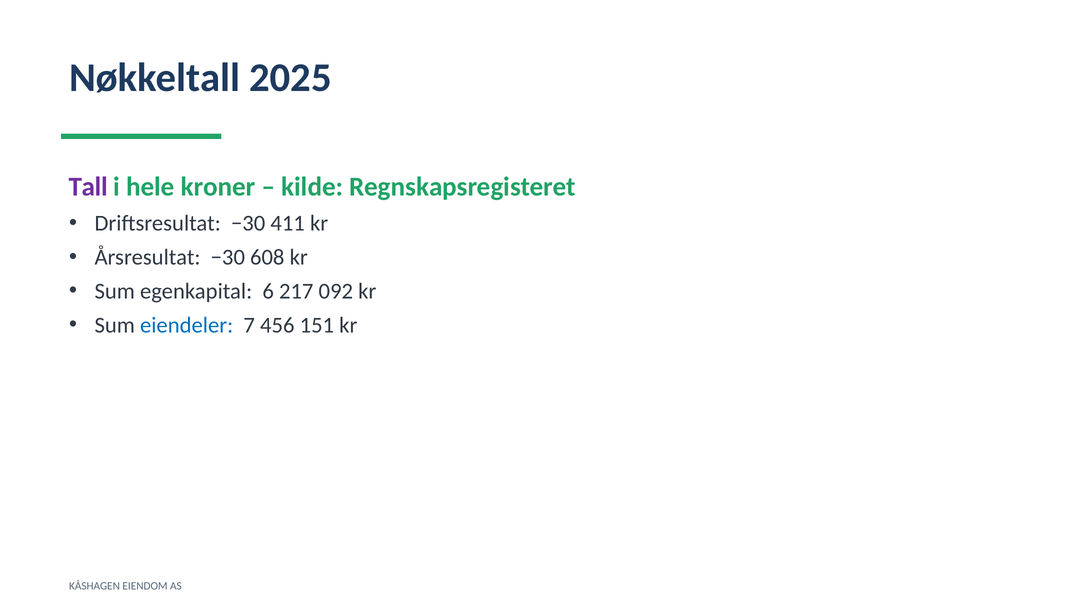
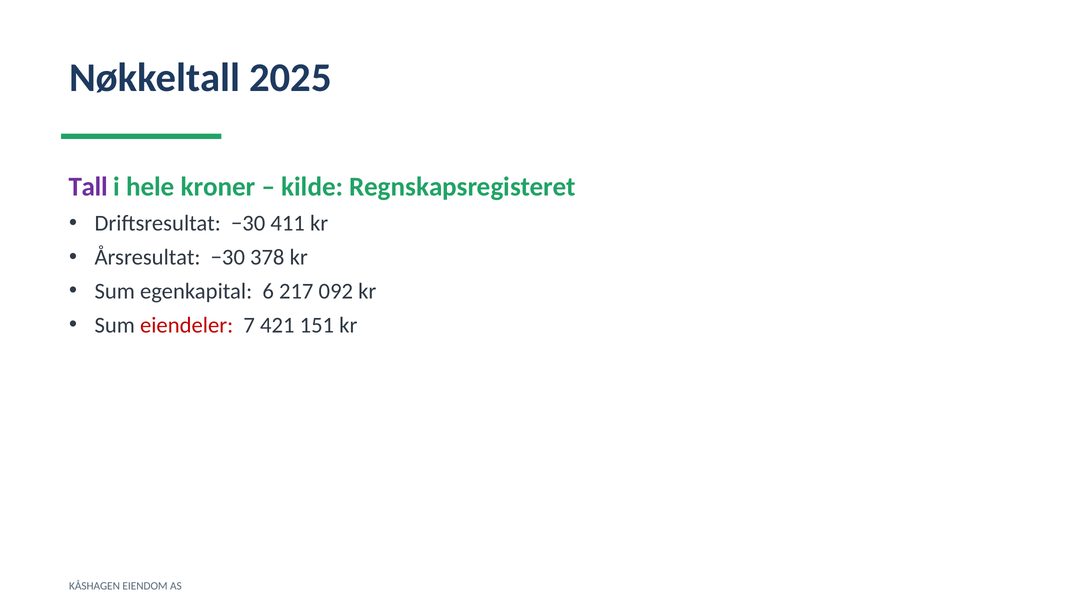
608: 608 -> 378 (267, 257)
eiendeler colour: blue -> red (187, 325)
456: 456 -> 421 (277, 325)
